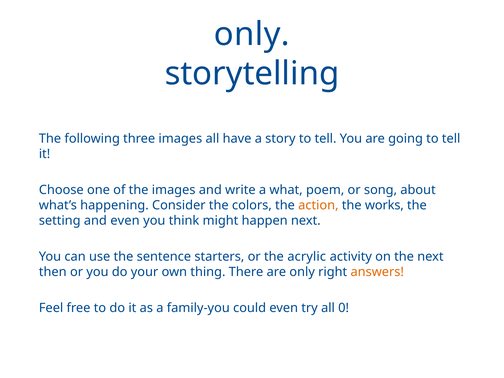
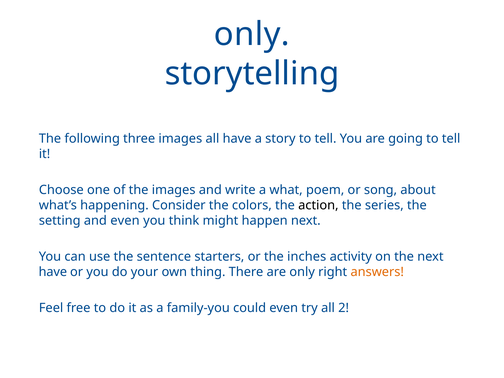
action colour: orange -> black (318, 205)
works: works -> series (384, 205)
acrylic: acrylic -> inches (307, 257)
then: then -> have (53, 272)
0: 0 -> 2 (344, 308)
